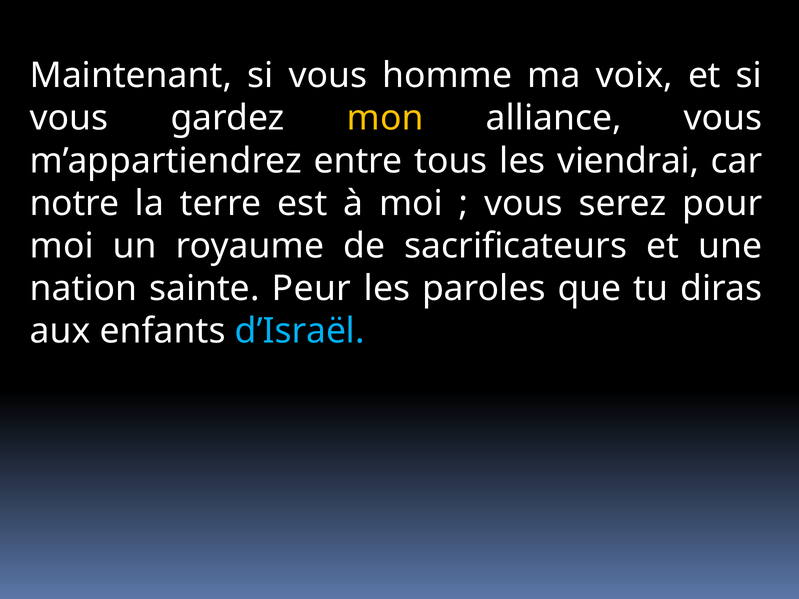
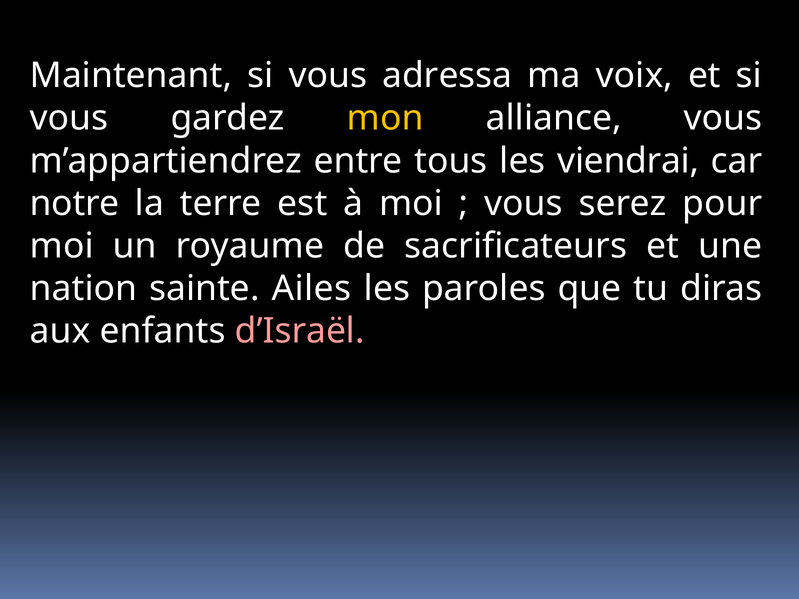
homme: homme -> adressa (447, 76)
Peur: Peur -> Ailes (312, 289)
d’Israël colour: light blue -> pink (300, 331)
